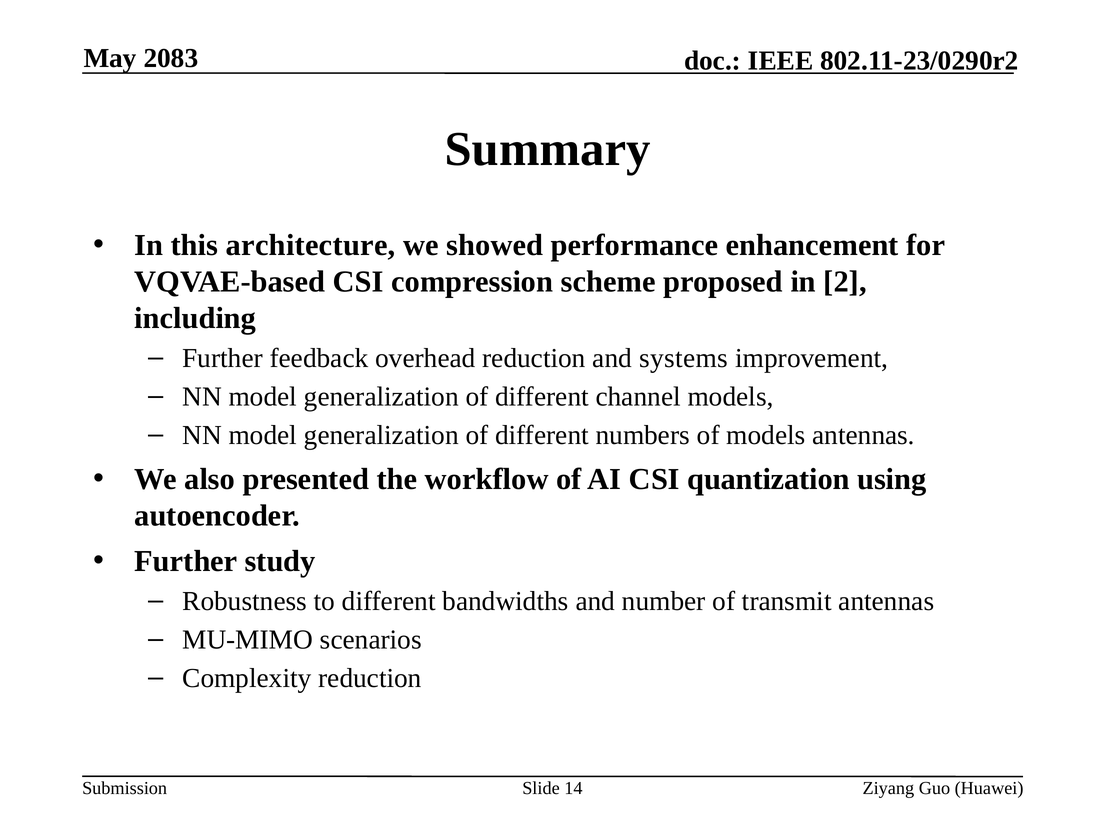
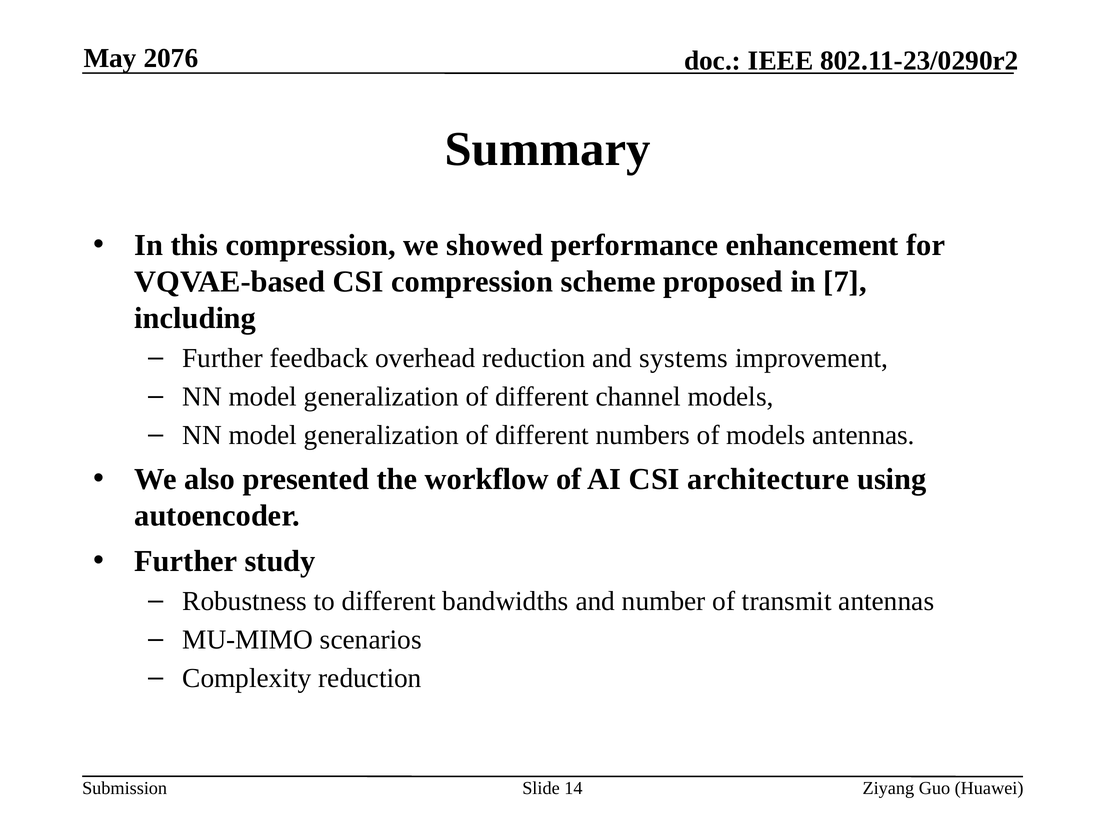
2083: 2083 -> 2076 (171, 58)
this architecture: architecture -> compression (311, 245)
2: 2 -> 7 (845, 282)
quantization: quantization -> architecture (768, 479)
